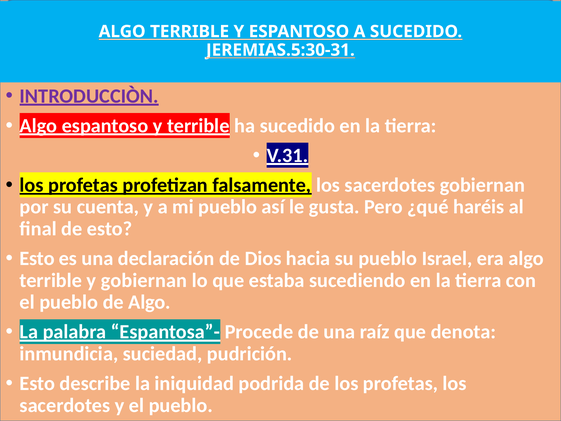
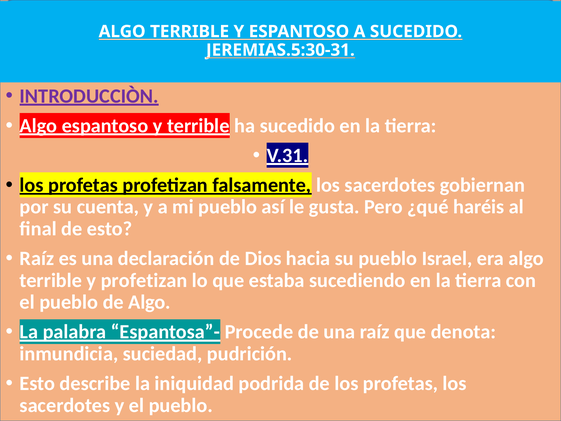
Esto: Esto -> Raíz (37, 258)
y gobiernan: gobiernan -> profetizan (144, 280)
